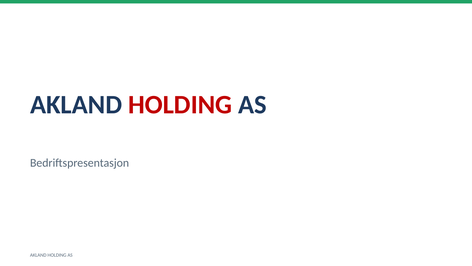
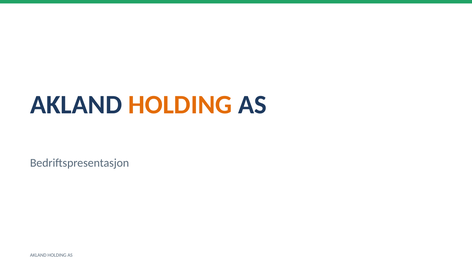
HOLDING colour: red -> orange (180, 105)
